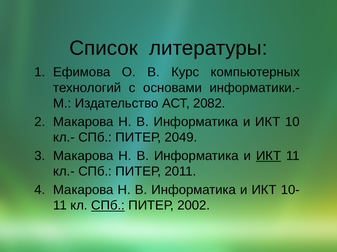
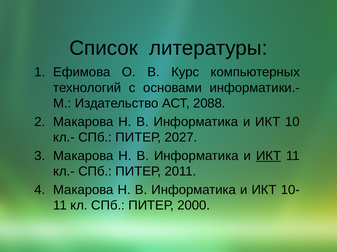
2082: 2082 -> 2088 (209, 104)
2049: 2049 -> 2027 (181, 138)
СПб underline: present -> none (108, 206)
2002: 2002 -> 2000 (194, 206)
